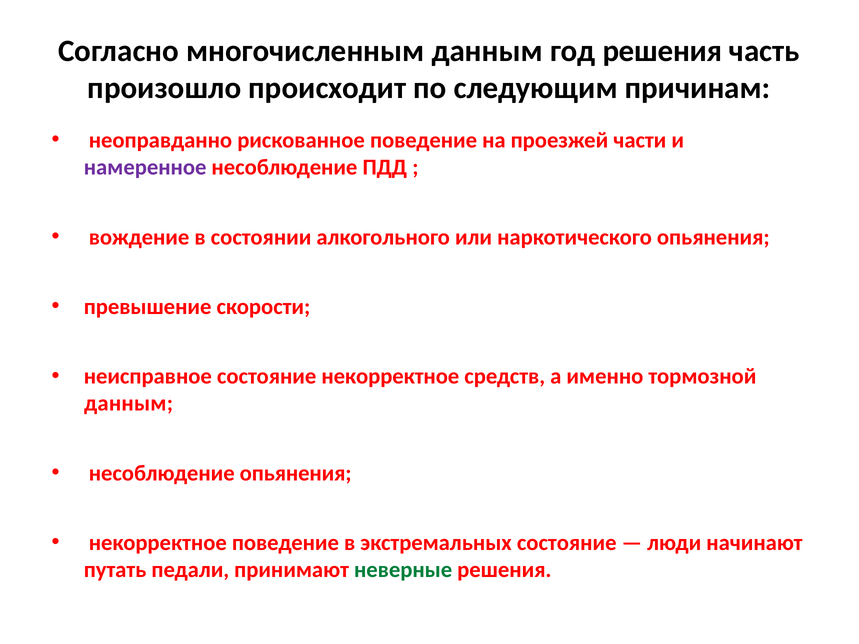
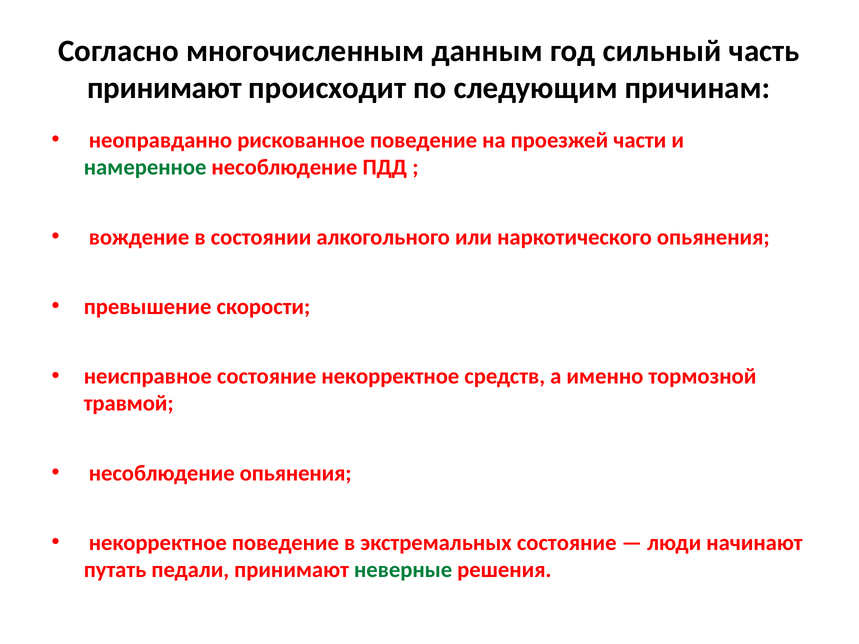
год решения: решения -> сильный (662, 51)
произошло: произошло -> принимают (165, 88)
намеренное colour: purple -> green (145, 167)
данным: данным -> травмой (129, 404)
